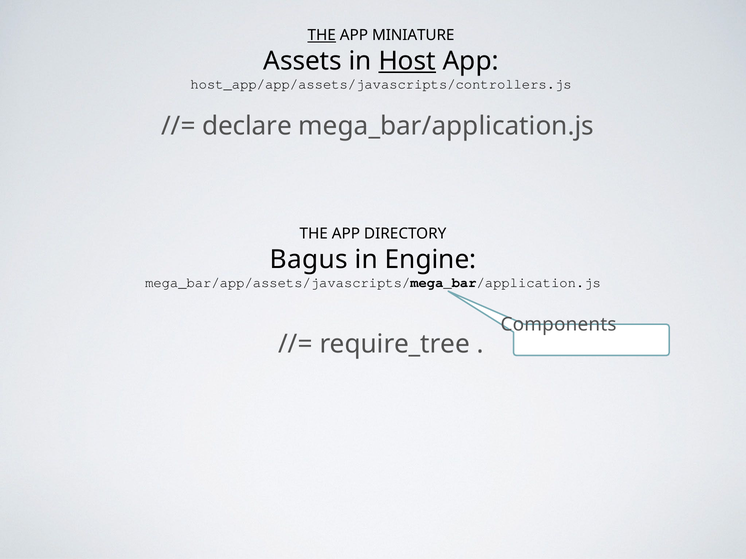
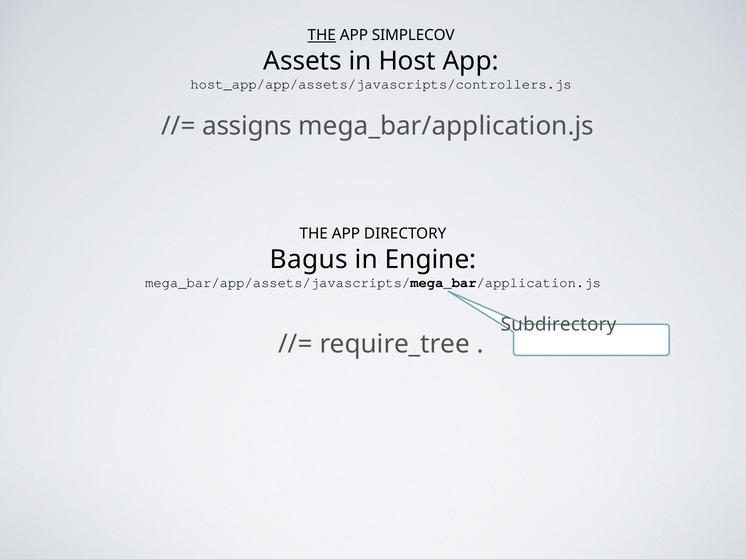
MINIATURE: MINIATURE -> SIMPLECOV (413, 35)
Host underline: present -> none (407, 61)
declare: declare -> assigns (247, 126)
Components: Components -> Subdirectory (559, 325)
